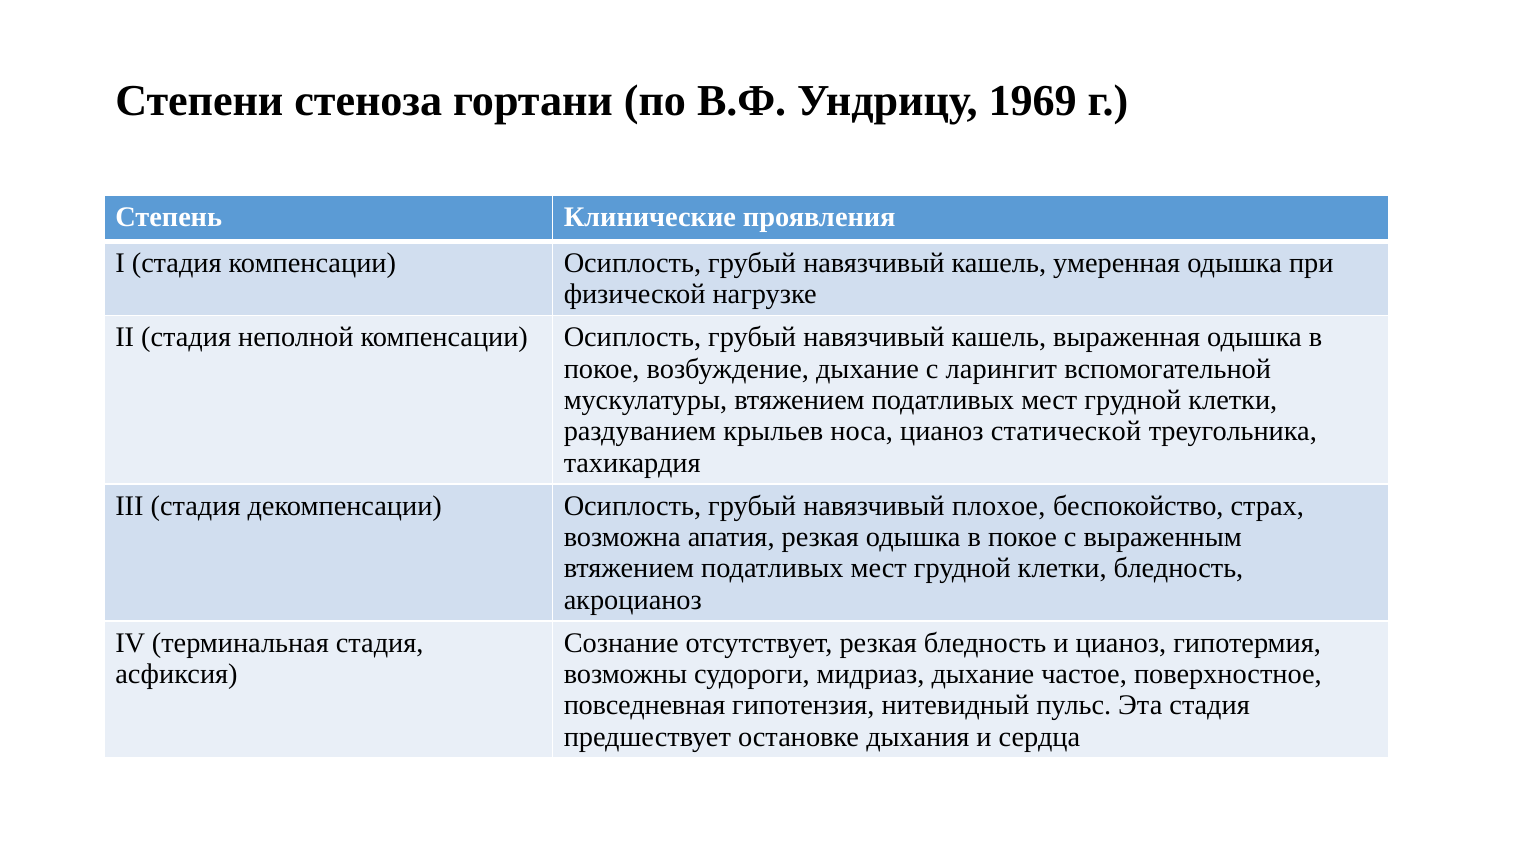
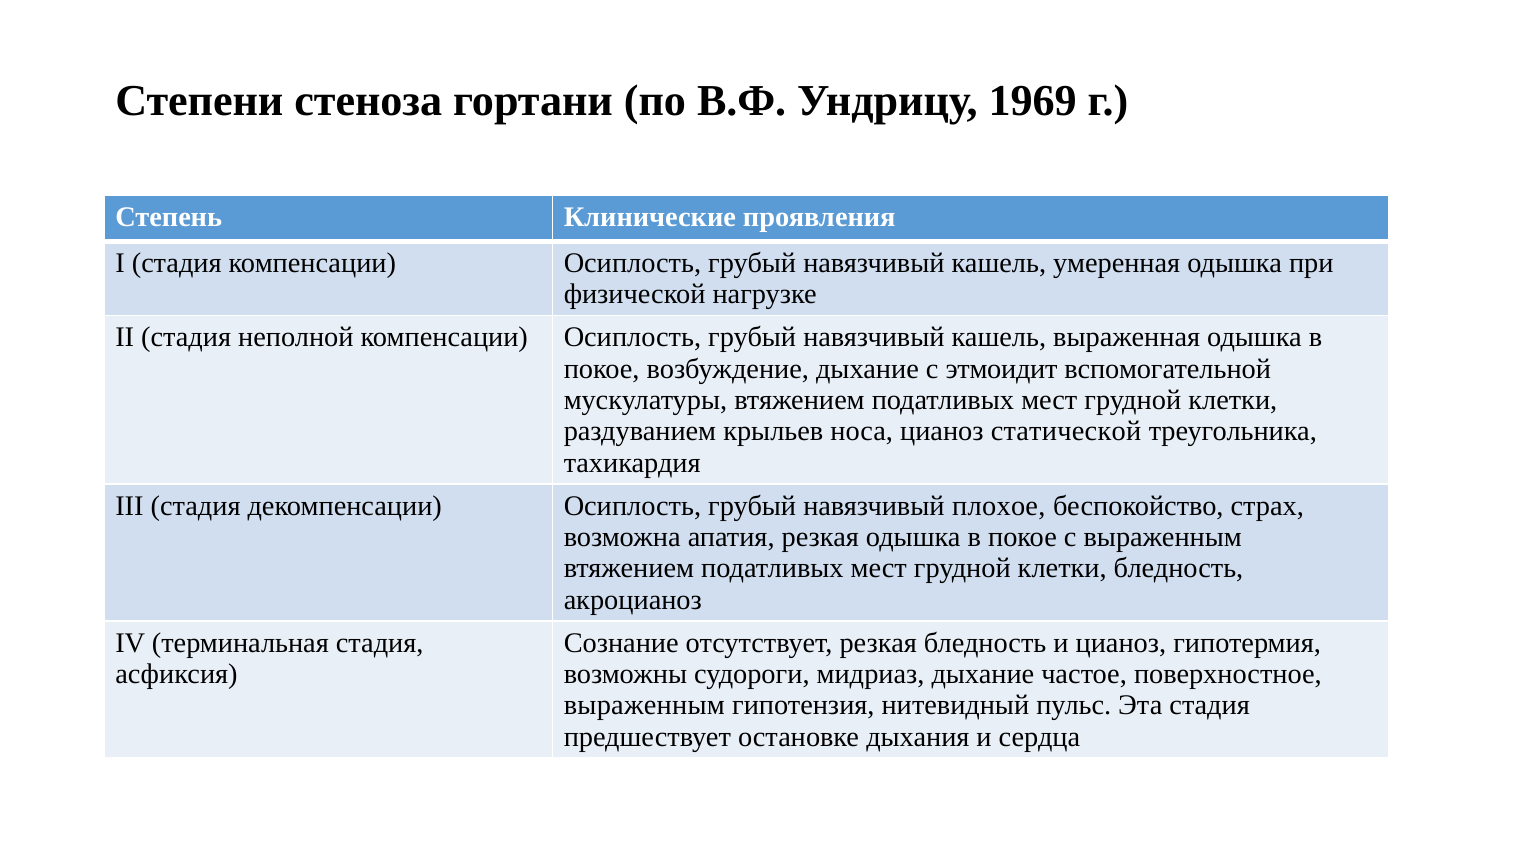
ларингит: ларингит -> этмоидит (1001, 369)
повседневная: повседневная -> выраженным (644, 706)
